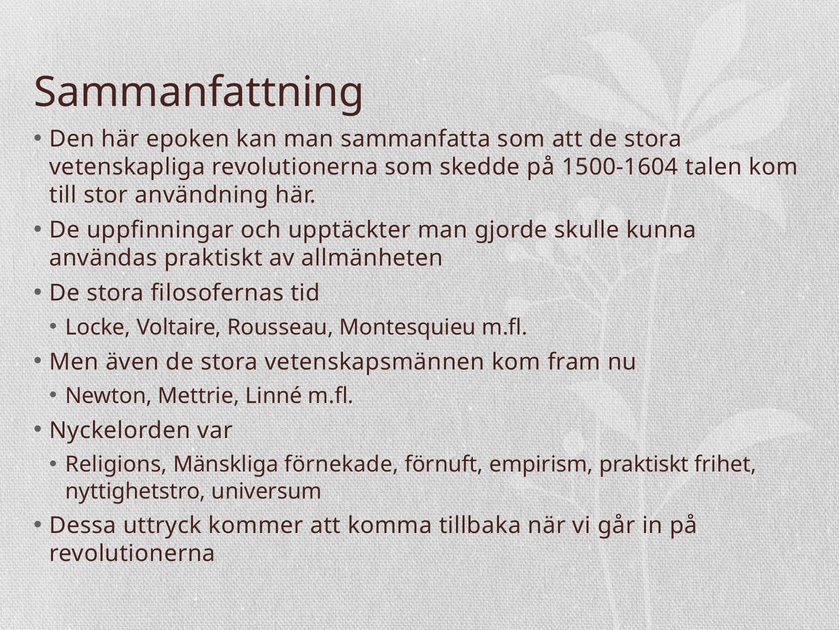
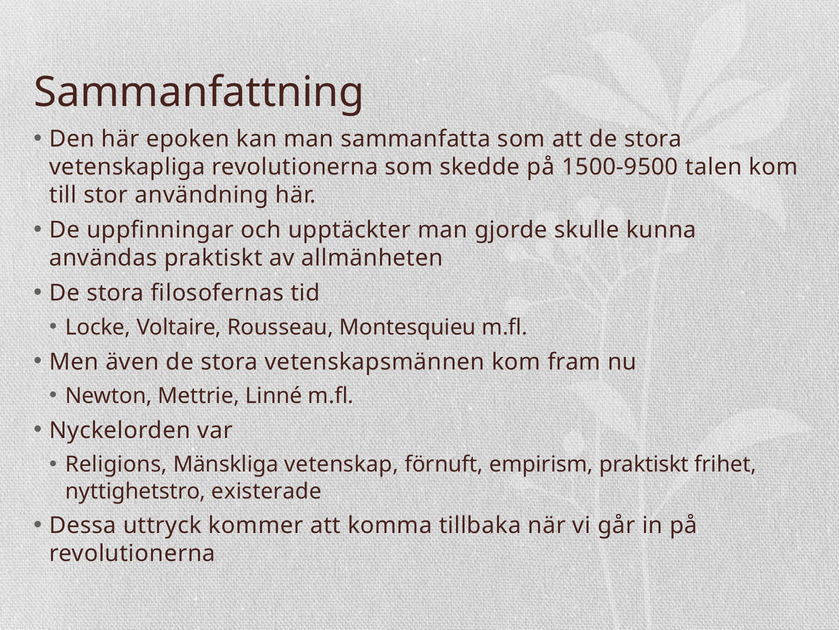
1500-1604: 1500-1604 -> 1500-9500 (620, 167)
förnekade: förnekade -> vetenskap (342, 464)
universum: universum -> existerade (267, 491)
